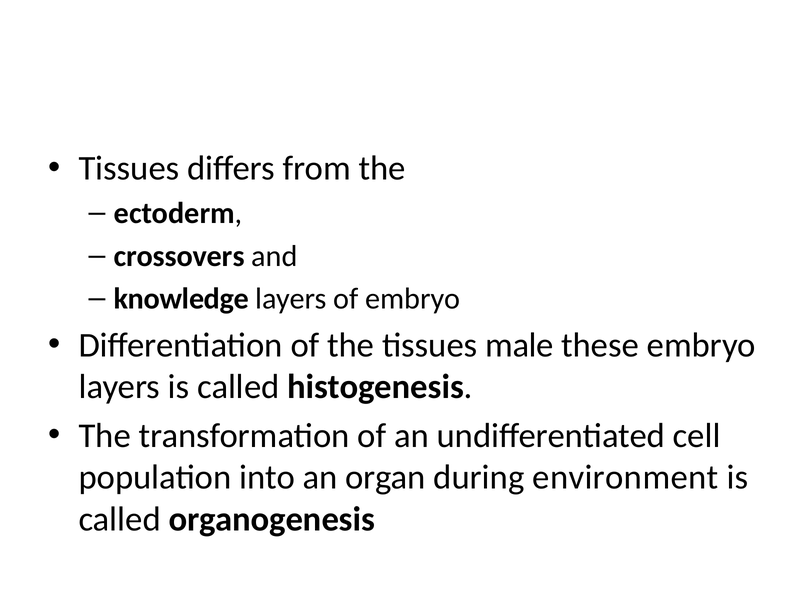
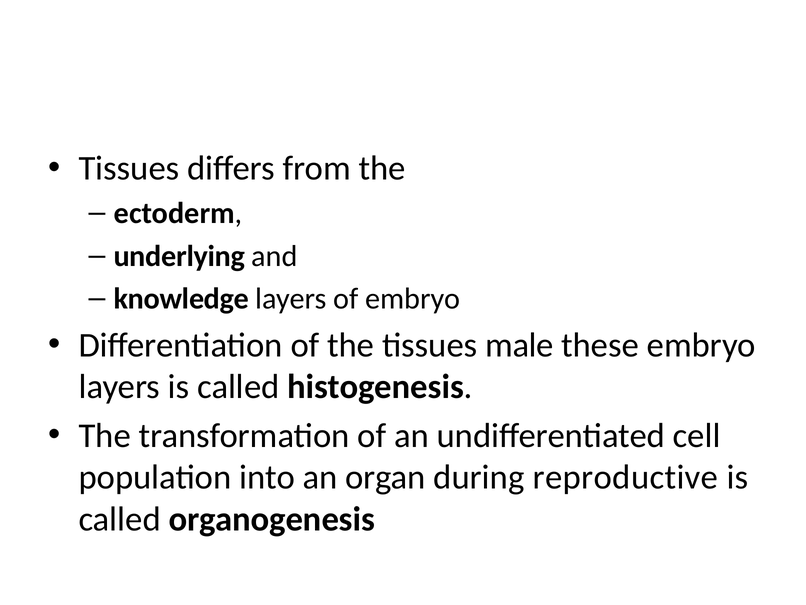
crossovers: crossovers -> underlying (179, 256)
environment: environment -> reproductive (625, 477)
